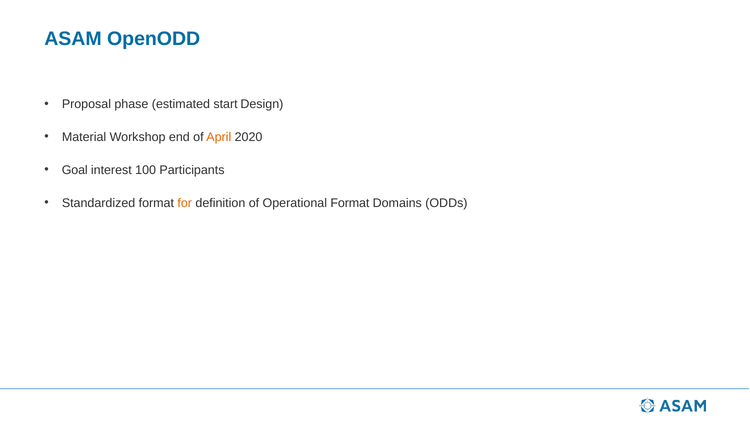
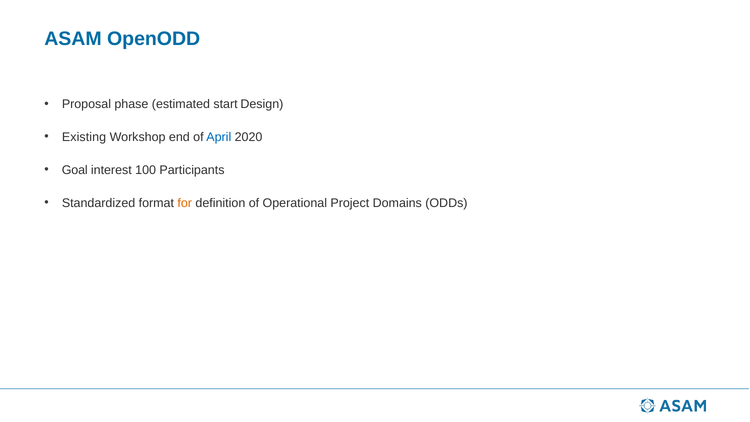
Material: Material -> Existing (84, 137)
April colour: orange -> blue (219, 137)
Operational Format: Format -> Project (350, 203)
